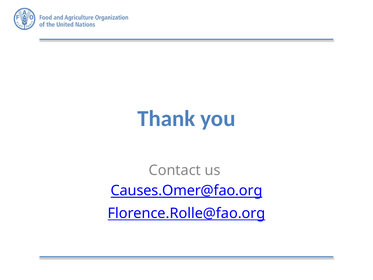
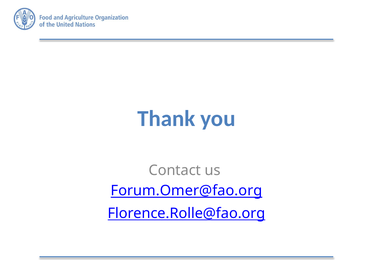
Causes.Omer@fao.org: Causes.Omer@fao.org -> Forum.Omer@fao.org (186, 190)
